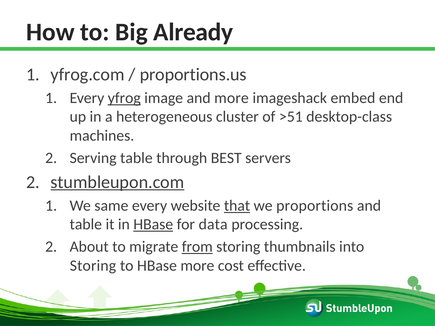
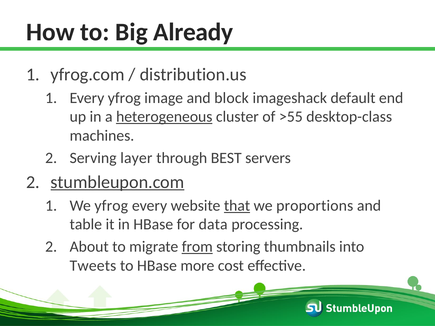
proportions.us: proportions.us -> distribution.us (193, 75)
yfrog underline: present -> none (124, 98)
and more: more -> block (232, 98)
embed: embed -> default (353, 98)
heterogeneous underline: none -> present (164, 117)
>51: >51 -> >55 (291, 117)
Serving table: table -> layer (136, 158)
We same: same -> yfrog (111, 206)
HBase underline: present -> none (153, 225)
Storing: Storing -> Tweets (93, 266)
